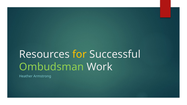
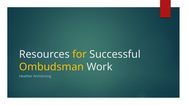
Ombudsman colour: light green -> yellow (51, 67)
